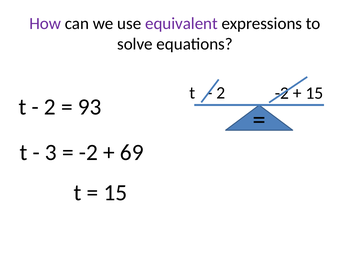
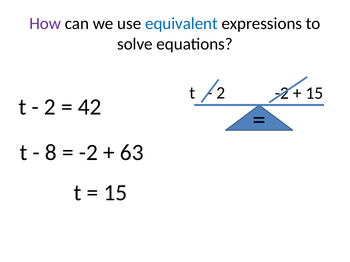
equivalent colour: purple -> blue (181, 24)
93: 93 -> 42 (90, 107)
3: 3 -> 8 (51, 153)
69: 69 -> 63 (132, 153)
